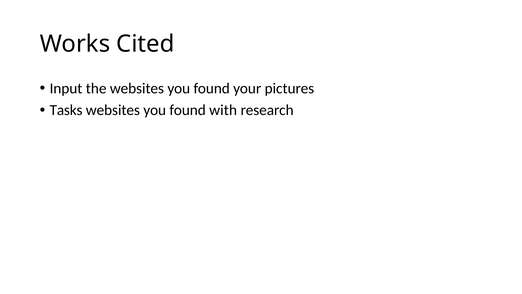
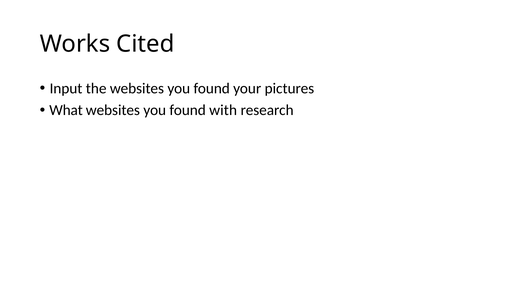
Tasks: Tasks -> What (66, 110)
